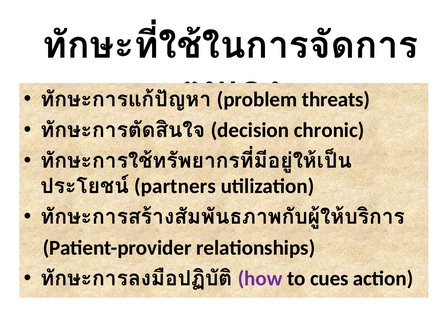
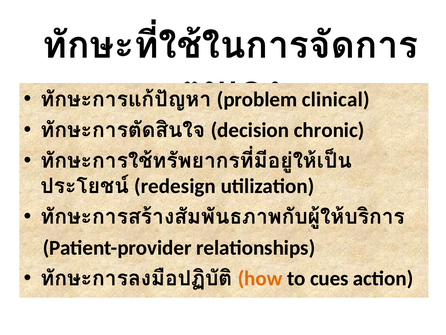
threats: threats -> clinical (336, 99)
partners: partners -> redesign (175, 186)
how colour: purple -> orange (260, 278)
